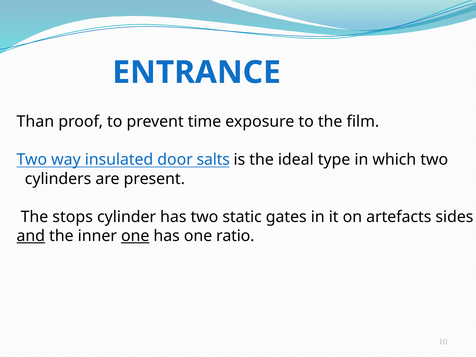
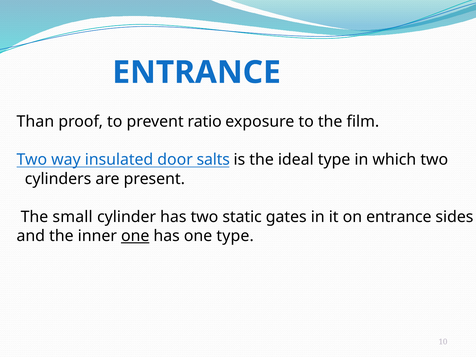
time: time -> ratio (205, 122)
stops: stops -> small (73, 217)
on artefacts: artefacts -> entrance (399, 217)
and underline: present -> none (31, 236)
one ratio: ratio -> type (235, 236)
